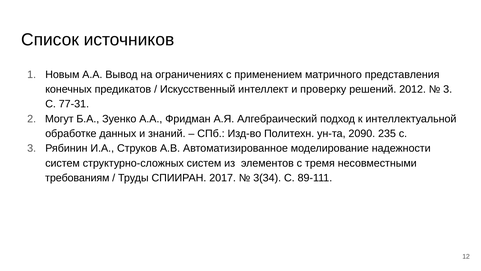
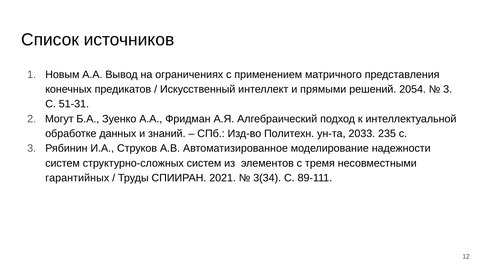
проверку: проверку -> прямыми (323, 89)
2012: 2012 -> 2054 (413, 89)
77-31: 77-31 -> 51-31 (74, 104)
2090: 2090 -> 2033 (362, 133)
требованиям: требованиям -> гарантийных (77, 178)
2017: 2017 -> 2021 (223, 178)
